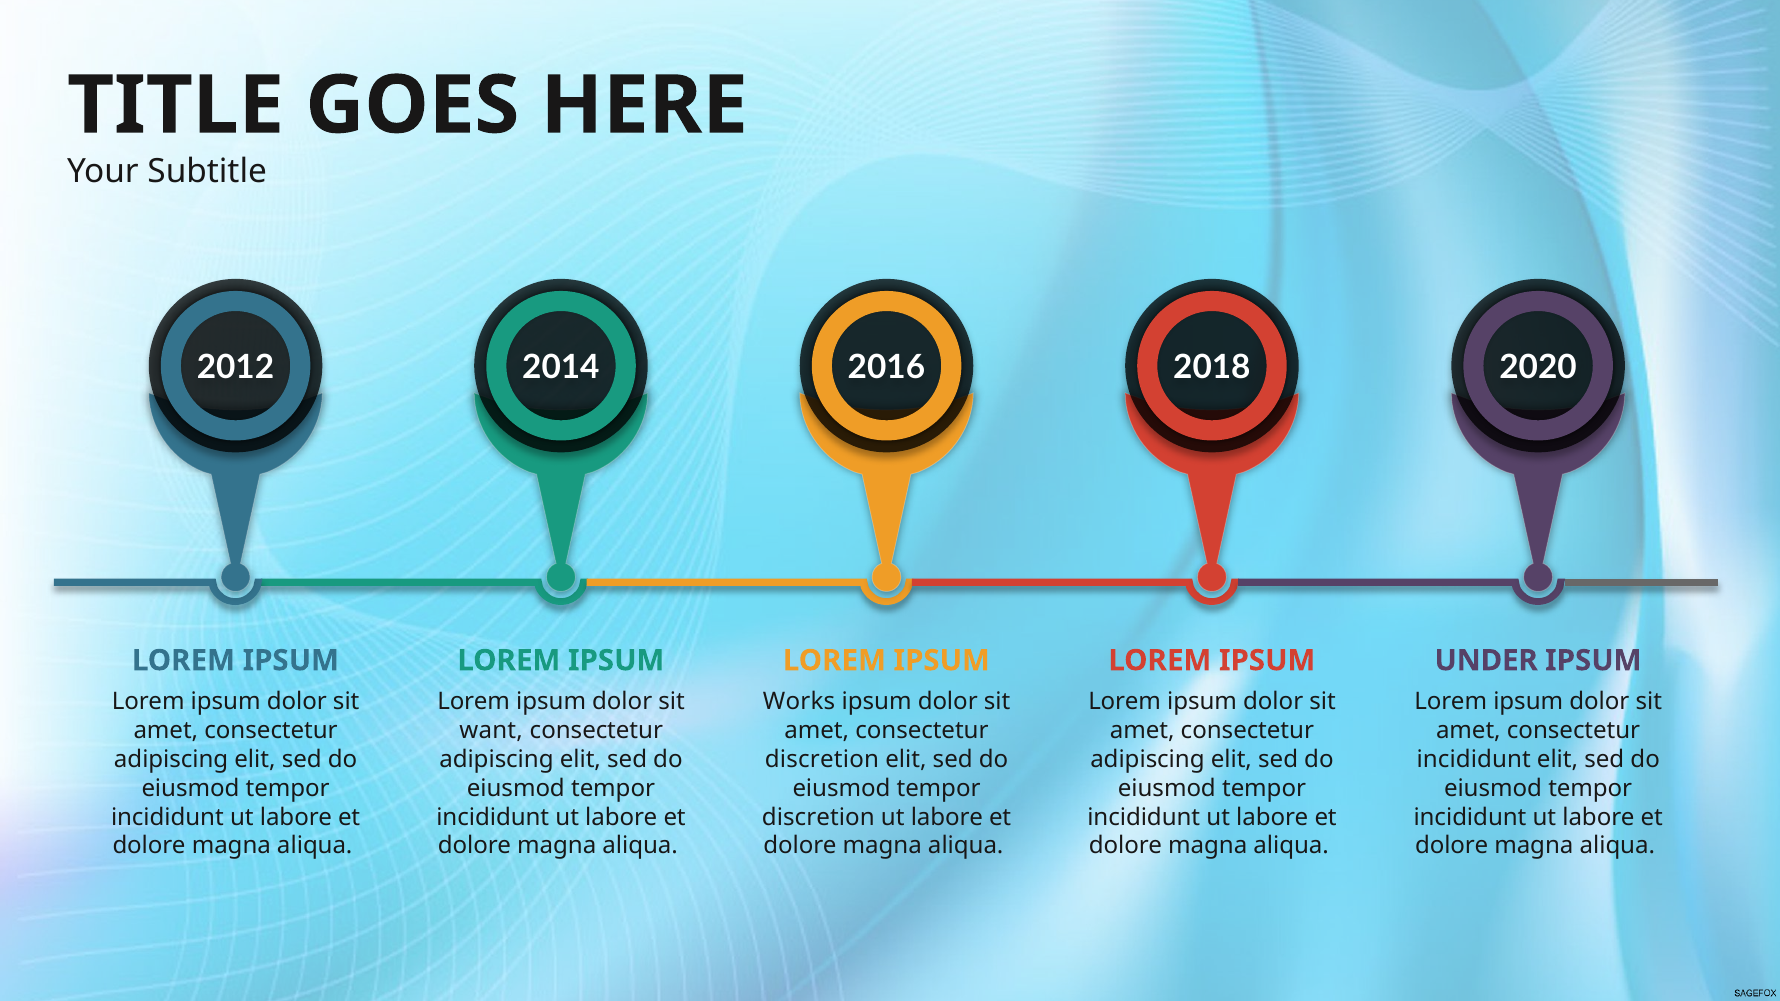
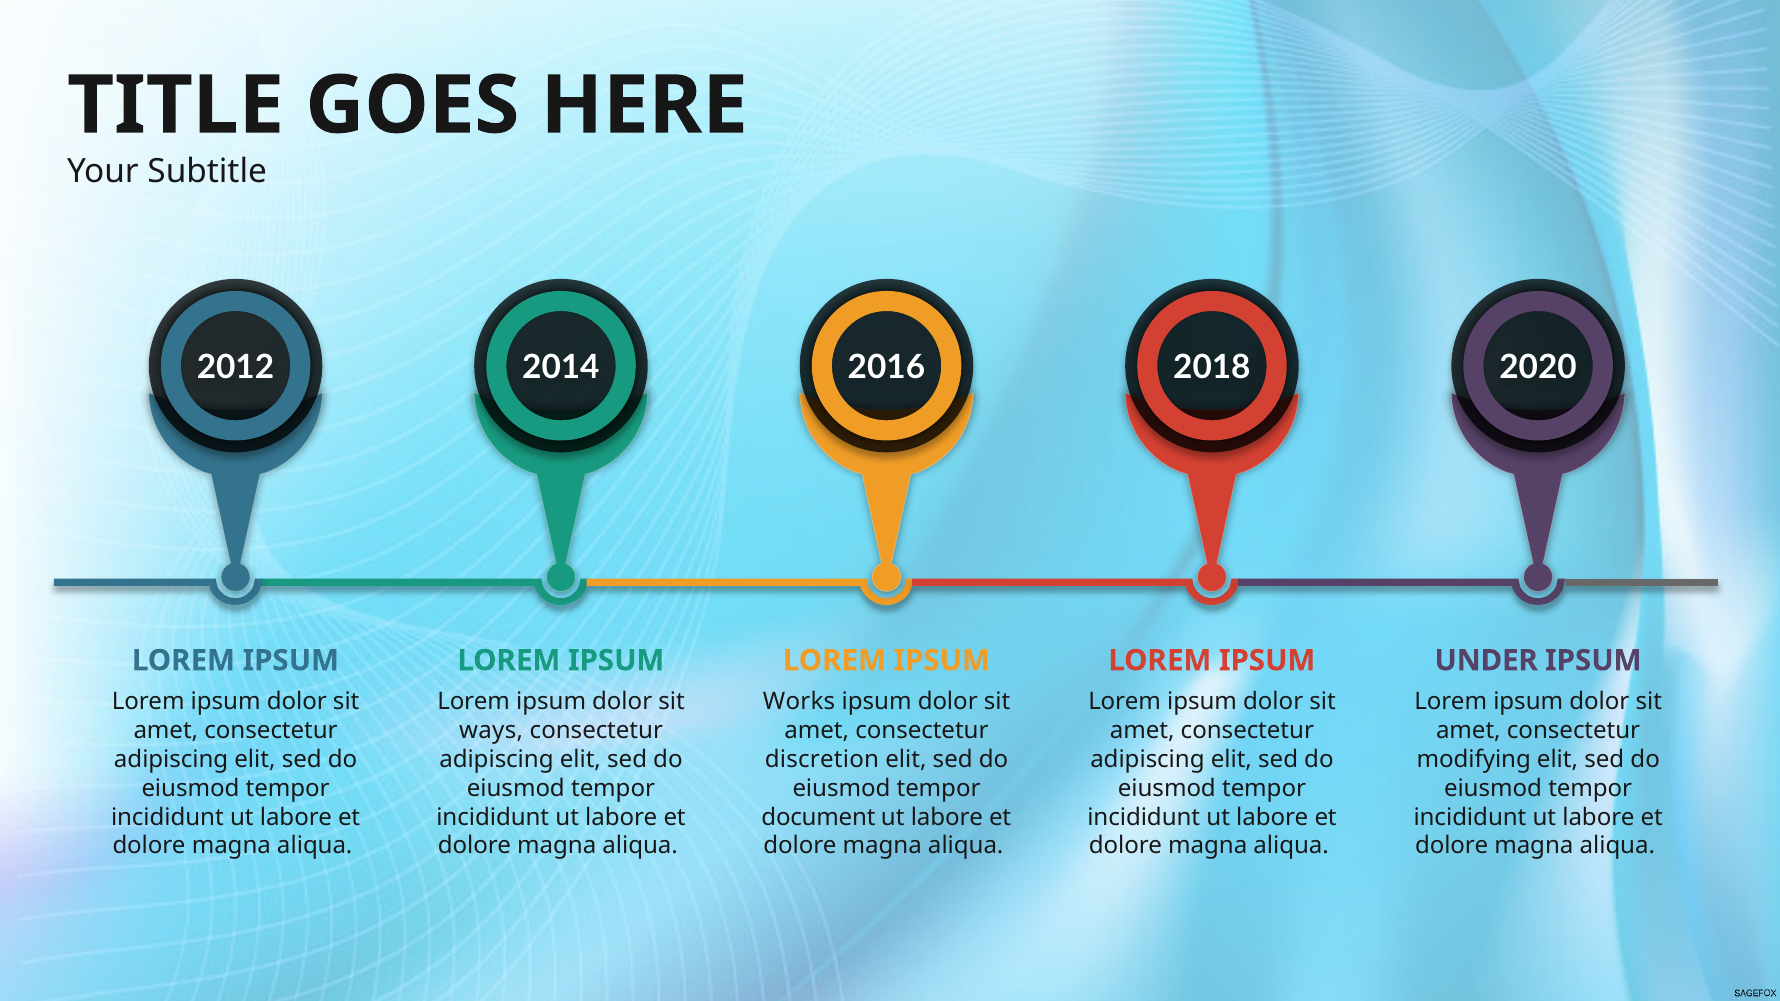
want: want -> ways (491, 730)
incididunt: incididunt -> modifying (1474, 759)
discretion: discretion -> document (818, 817)
